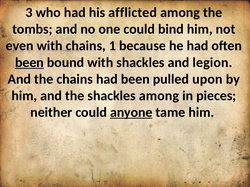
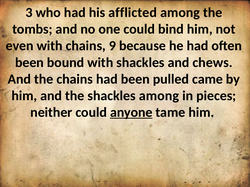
1: 1 -> 9 (112, 46)
been underline: present -> none (29, 63)
legion: legion -> chews (213, 63)
upon: upon -> came (207, 79)
